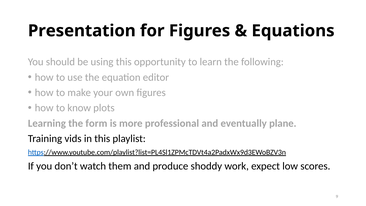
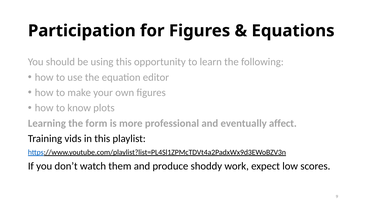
Presentation: Presentation -> Participation (82, 31)
plane: plane -> affect (283, 123)
